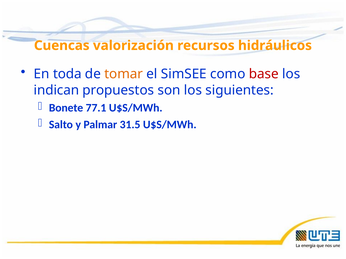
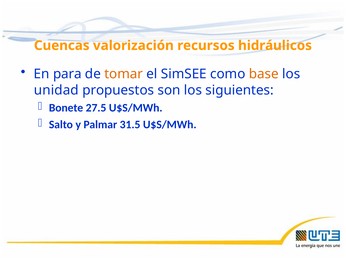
toda: toda -> para (67, 74)
base colour: red -> orange (264, 74)
indican: indican -> unidad (56, 90)
77.1: 77.1 -> 27.5 (96, 108)
